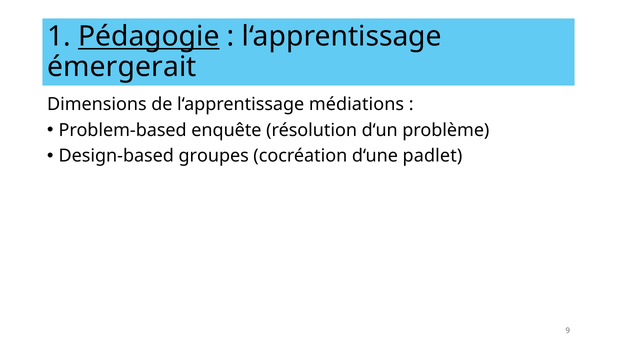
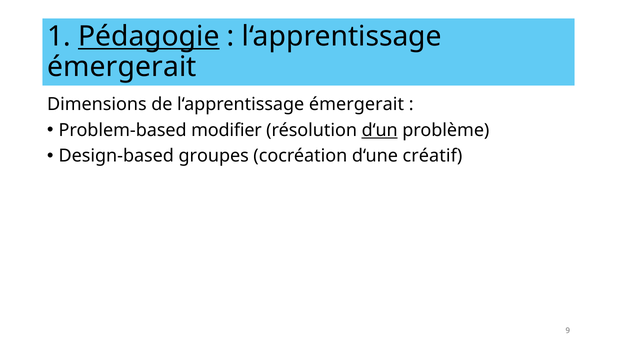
de l‘apprentissage médiations: médiations -> émergerait (356, 104)
enquête: enquête -> modifier (227, 130)
d‘un underline: none -> present (380, 130)
padlet: padlet -> créatif (432, 156)
